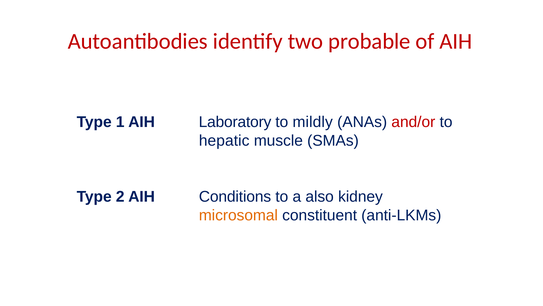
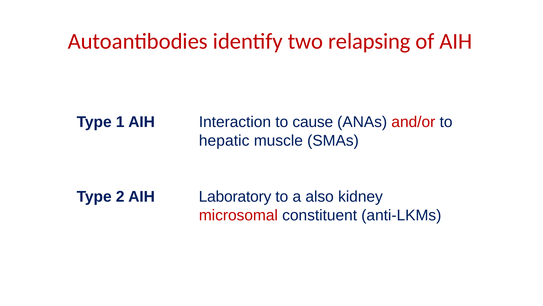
probable: probable -> relapsing (369, 41)
Laboratory: Laboratory -> Interaction (235, 122)
mildly: mildly -> cause (313, 122)
Conditions: Conditions -> Laboratory (235, 196)
microsomal colour: orange -> red (238, 215)
